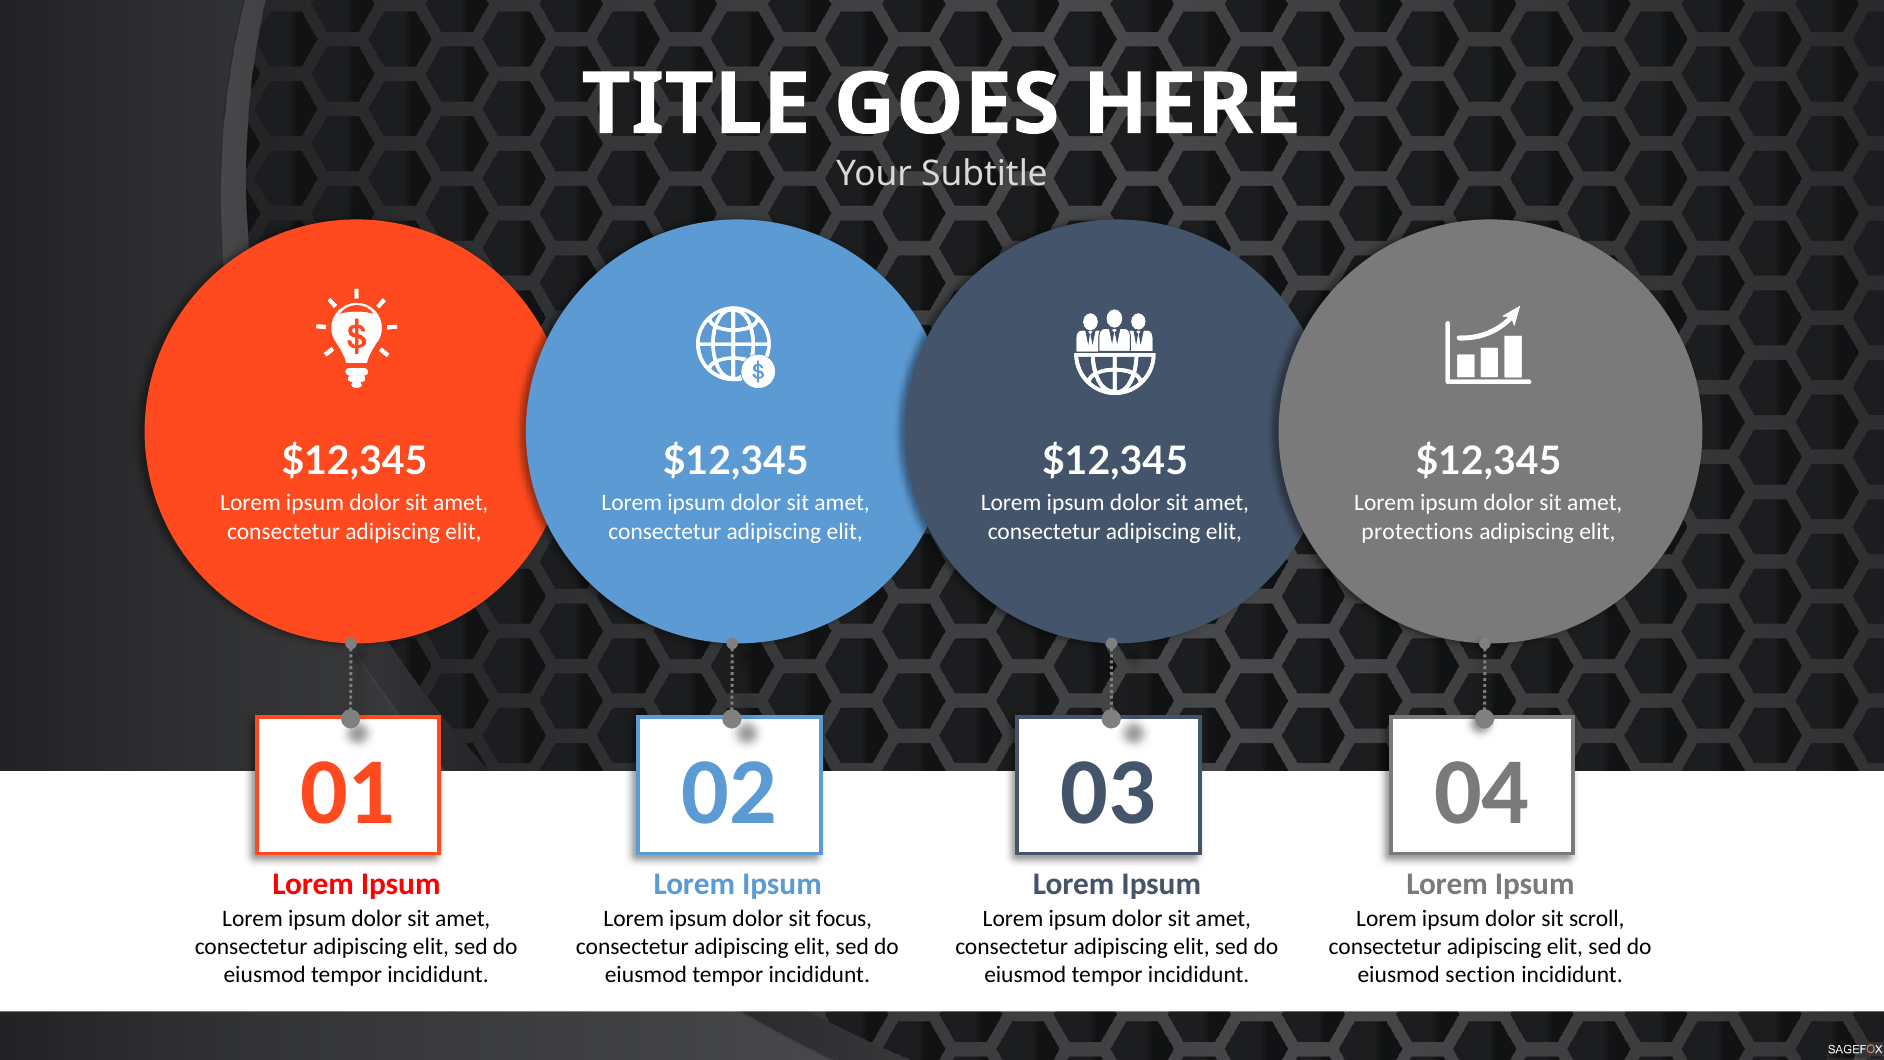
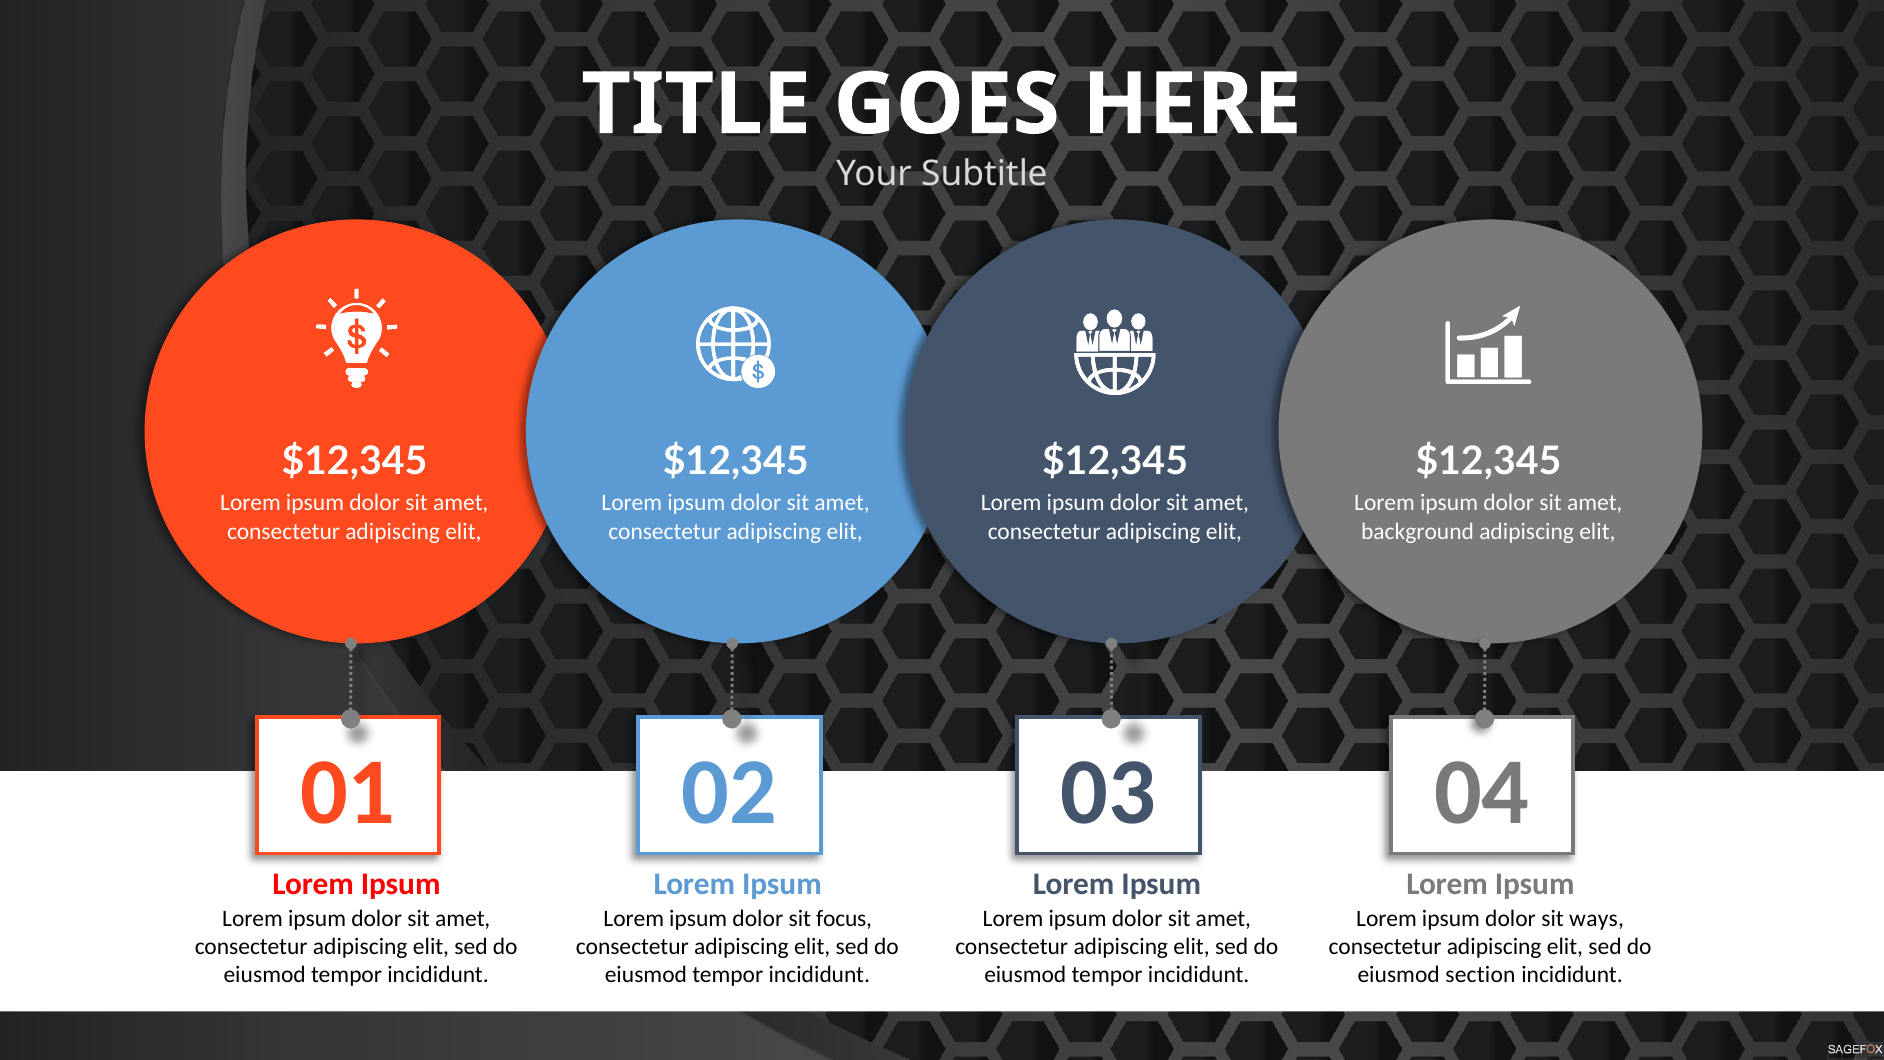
protections: protections -> background (1418, 531)
scroll: scroll -> ways (1597, 918)
